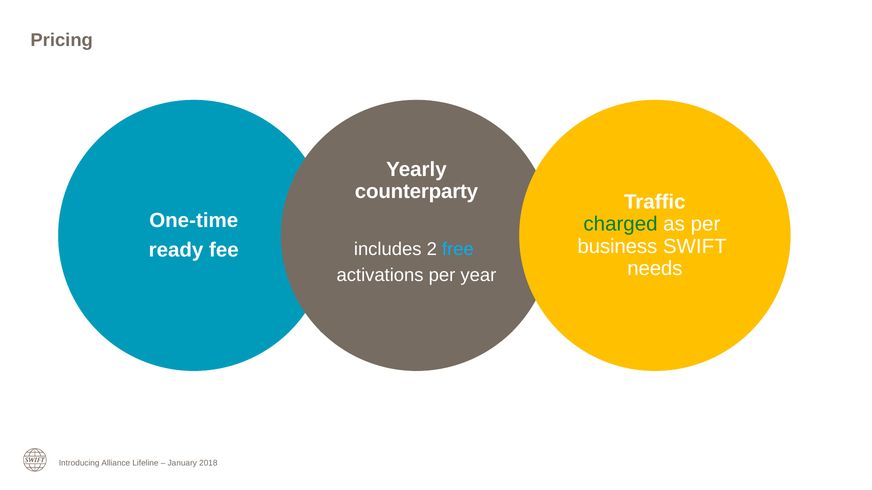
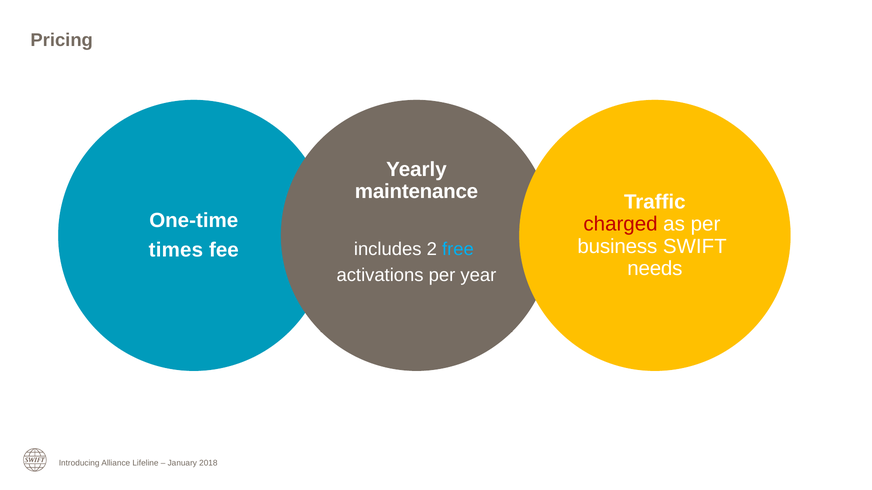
counterparty: counterparty -> maintenance (417, 192)
charged colour: green -> red (621, 224)
ready: ready -> times (176, 250)
